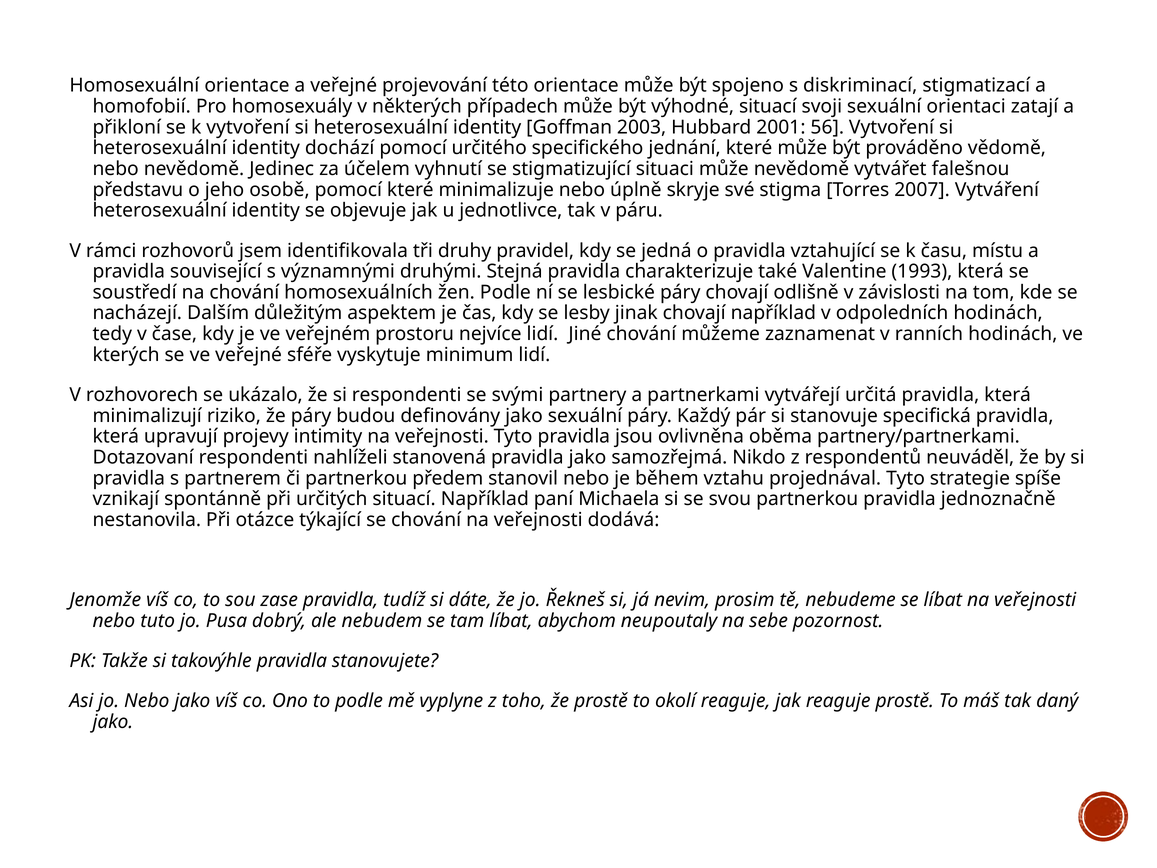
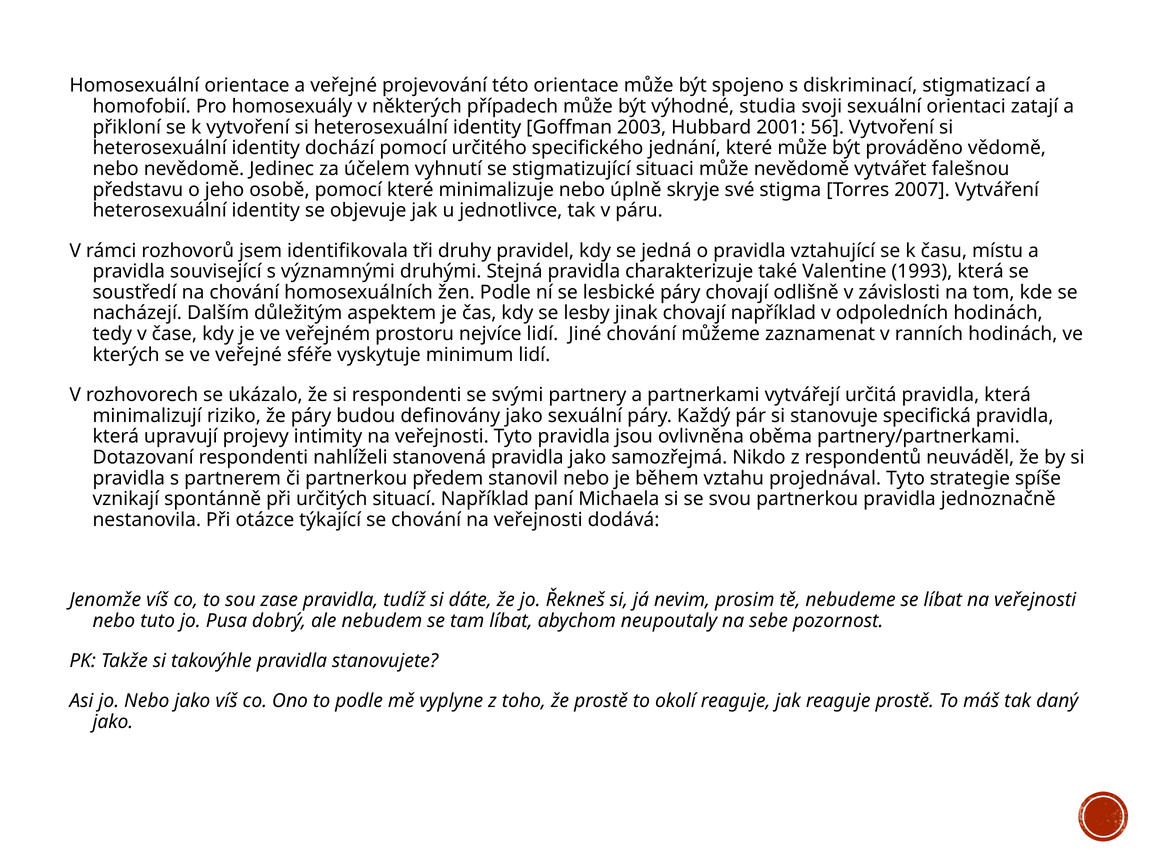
výhodné situací: situací -> studia (768, 106)
